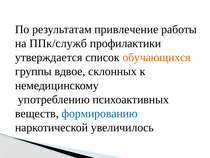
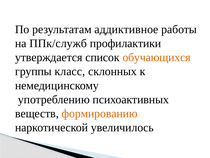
привлечение: привлечение -> аддиктивное (126, 29)
вдвое: вдвое -> класс (70, 71)
формированию colour: blue -> orange (100, 113)
